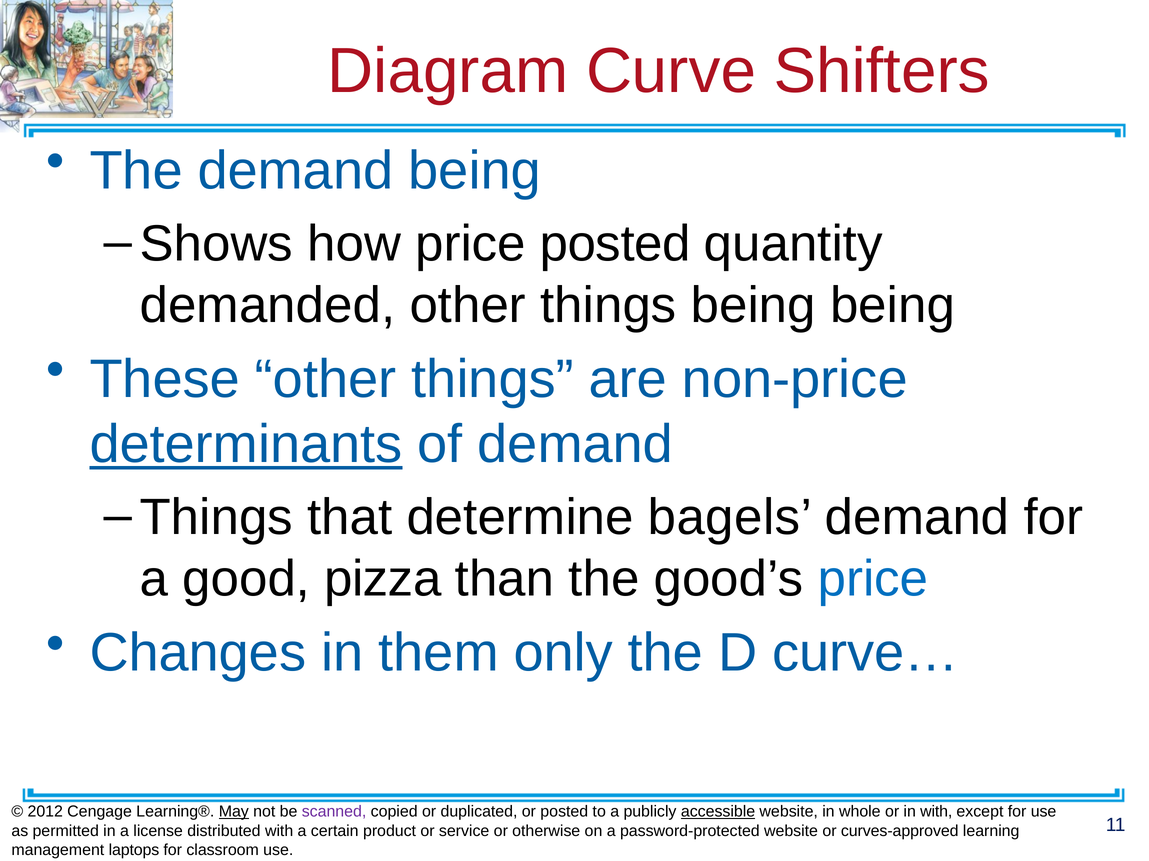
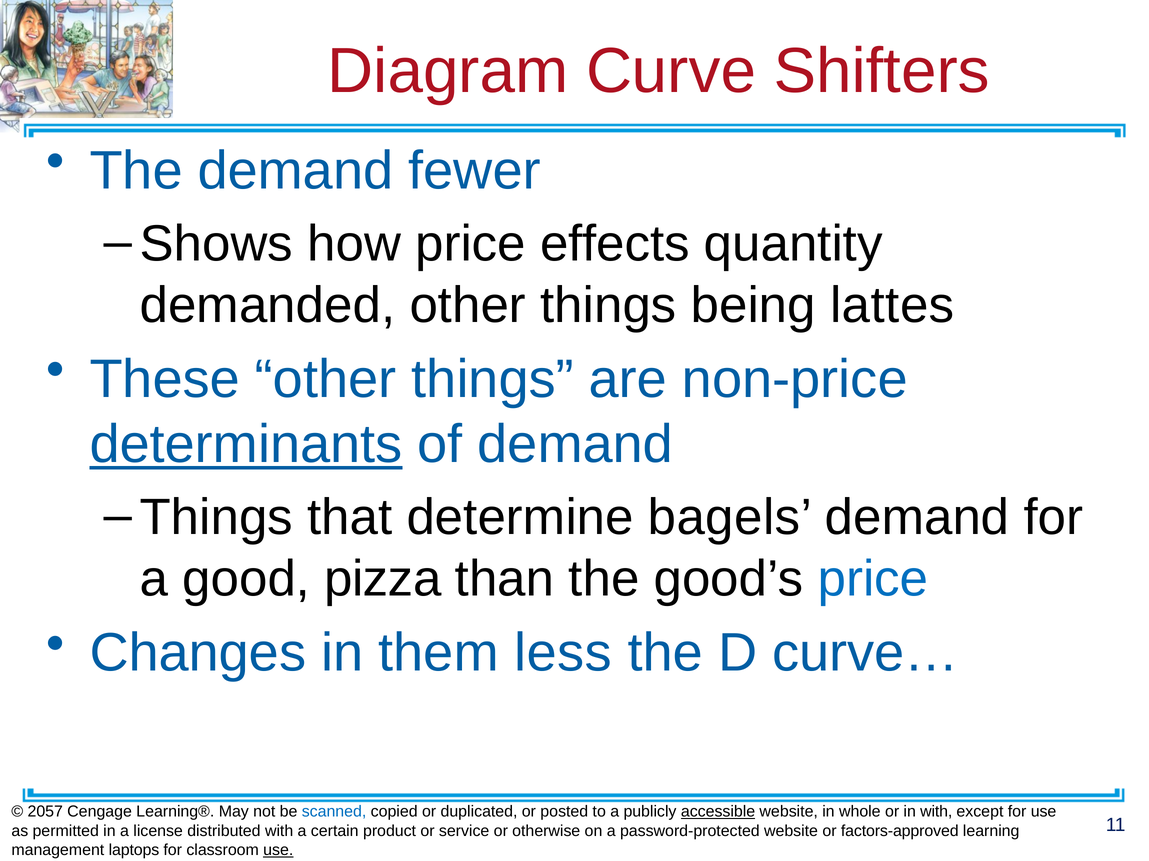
demand being: being -> fewer (475, 171)
price posted: posted -> effects (615, 244)
being being: being -> lattes (892, 305)
only: only -> less (563, 654)
2012: 2012 -> 2057 (45, 812)
May underline: present -> none (234, 812)
scanned colour: purple -> blue (334, 812)
curves-approved: curves-approved -> factors-approved (900, 832)
use underline: none -> present (278, 851)
